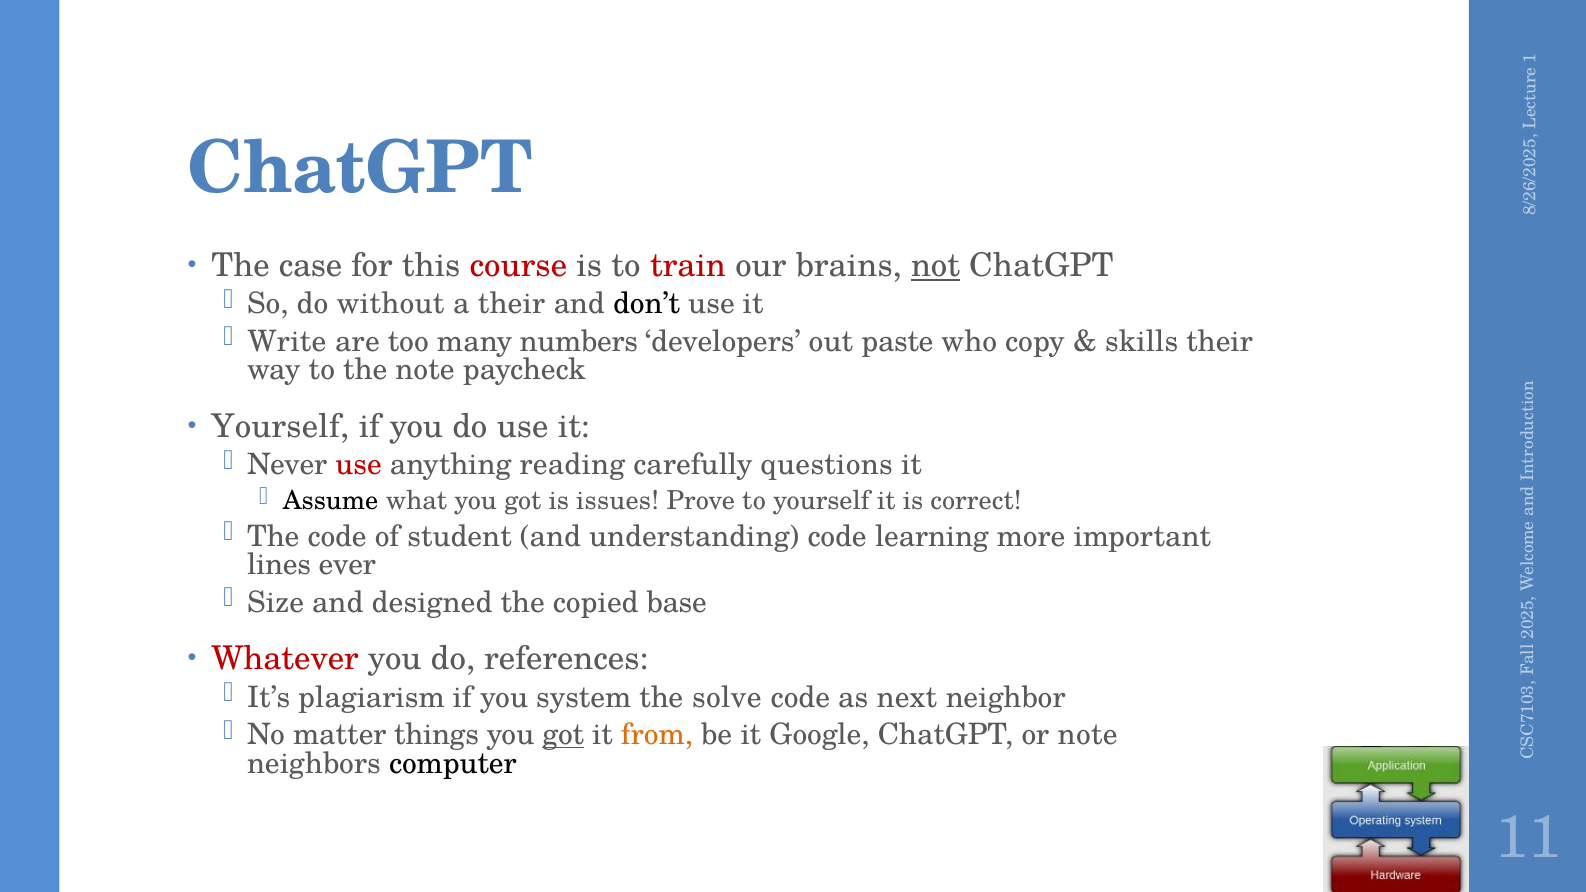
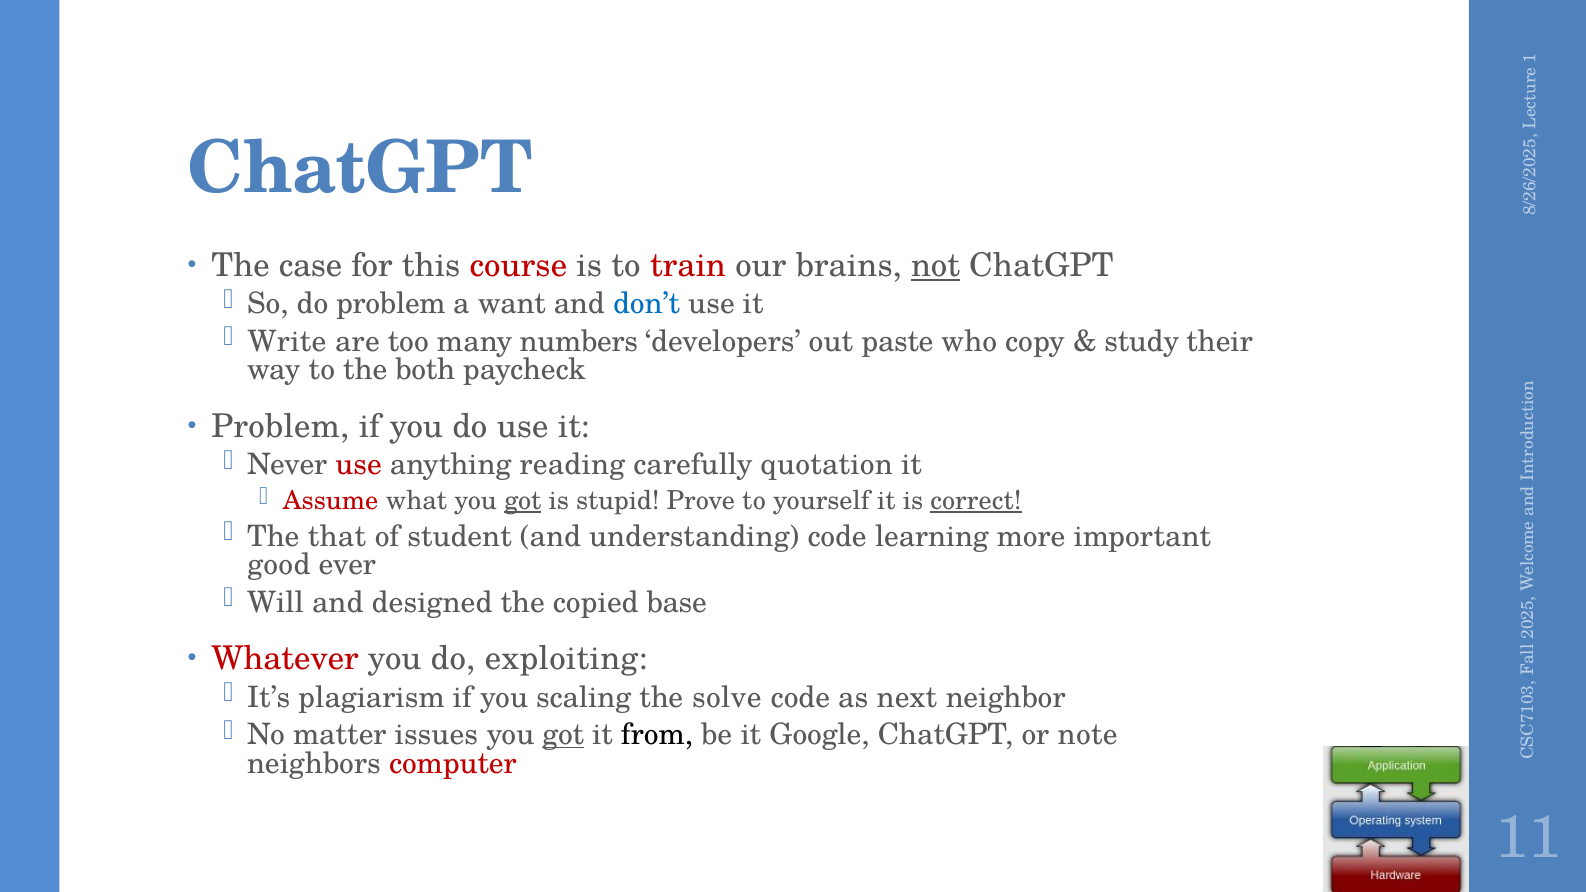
do without: without -> problem (391, 304)
a their: their -> want (512, 304)
don’t colour: black -> blue (647, 304)
skills: skills -> study (1142, 341)
the note: note -> both (425, 370)
Yourself: Yourself -> Problem (280, 427)
questions: questions -> quotation (827, 465)
Assume colour: black -> red (331, 501)
got underline: none -> present (523, 501)
issues: issues -> stupid (618, 501)
correct underline: none -> present (976, 501)
The code: code -> that (337, 536)
lines: lines -> good (279, 565)
Size: Size -> Will (276, 603)
references: references -> exploiting (566, 659)
system: system -> scaling (584, 697)
things: things -> issues (436, 735)
from colour: orange -> black (657, 735)
computer colour: black -> red (453, 763)
